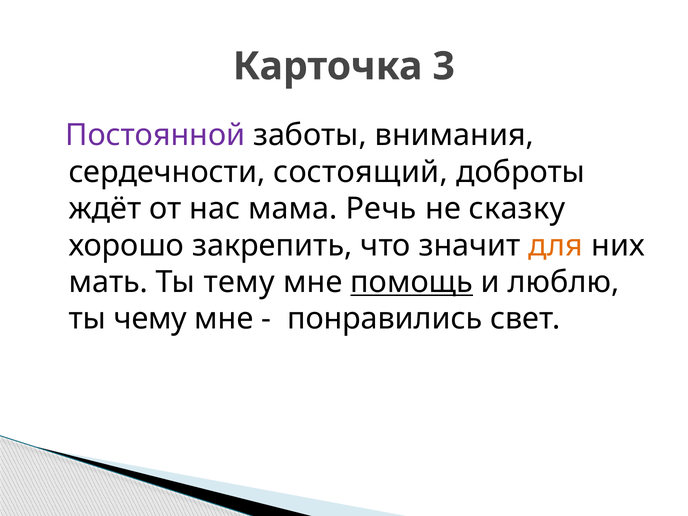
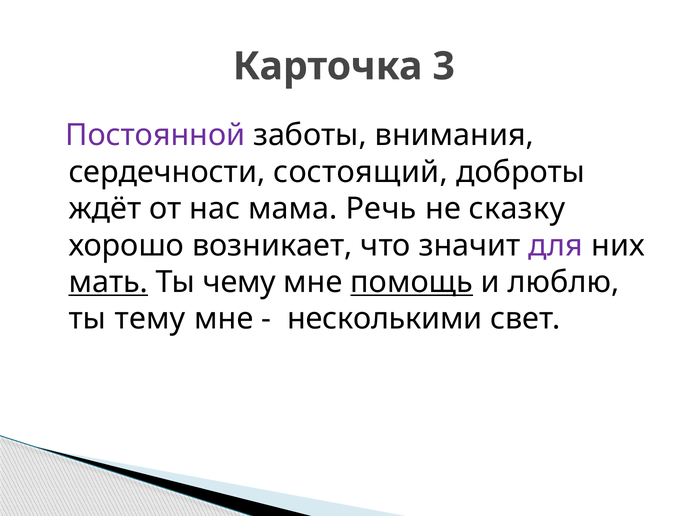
закрепить: закрепить -> возникает (272, 245)
для colour: orange -> purple (556, 245)
мать underline: none -> present (108, 282)
тему: тему -> чему (239, 282)
чему: чему -> тему (150, 319)
понравились: понравились -> несколькими (385, 319)
